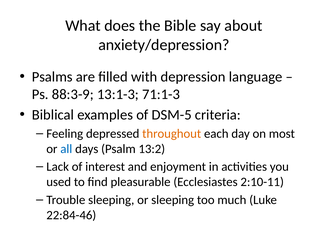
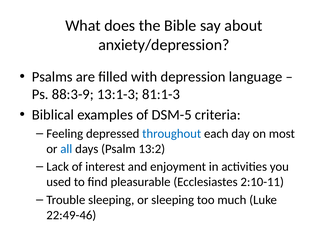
71:1-3: 71:1-3 -> 81:1-3 (161, 94)
throughout colour: orange -> blue (172, 134)
22:84-46: 22:84-46 -> 22:49-46 (71, 215)
